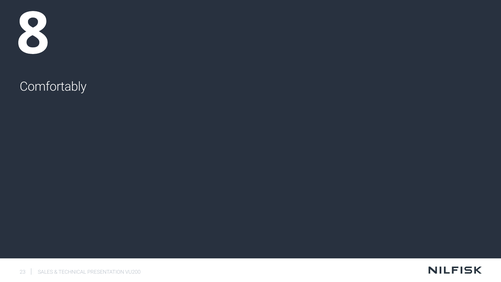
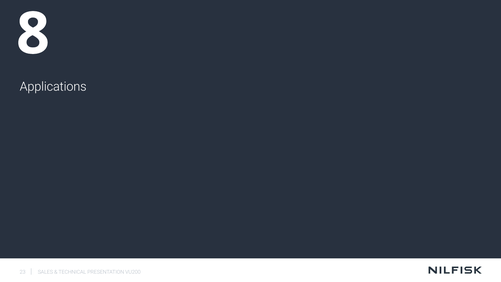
Comfortably: Comfortably -> Applications (53, 87)
